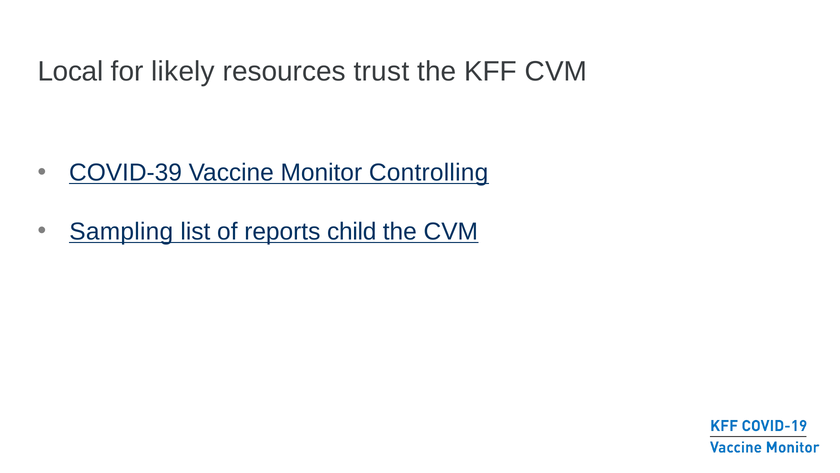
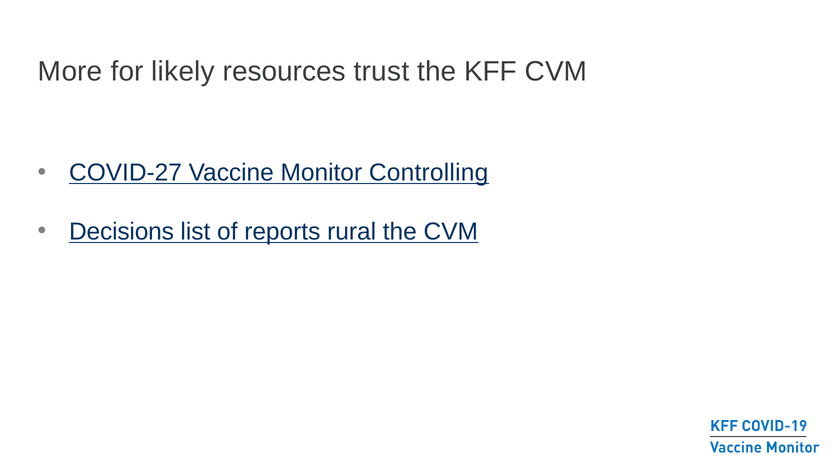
Local: Local -> More (70, 71)
COVID-39: COVID-39 -> COVID-27 (126, 173)
Sampling: Sampling -> Decisions (122, 231)
child: child -> rural (352, 231)
